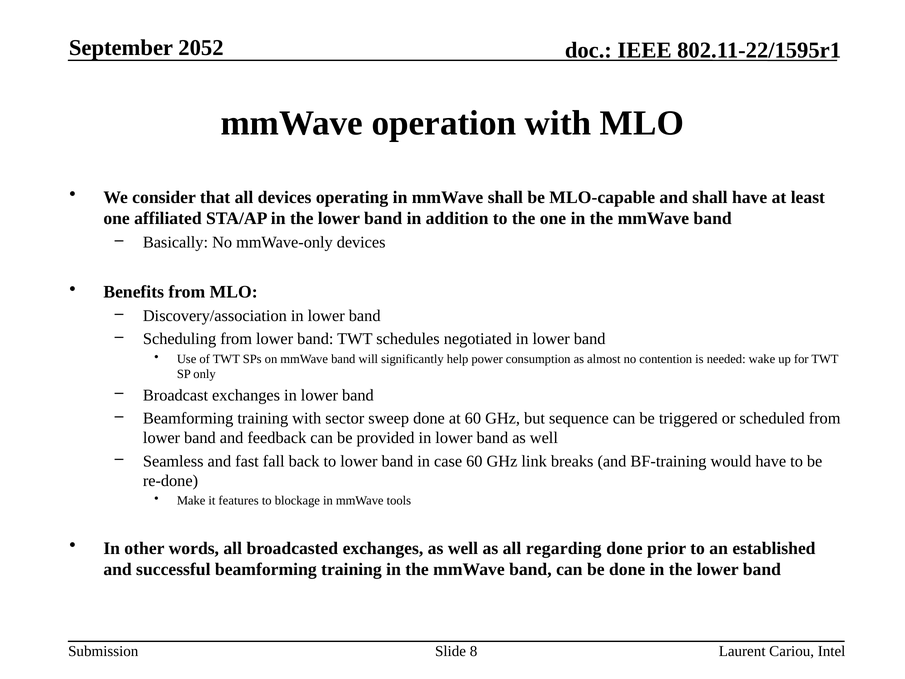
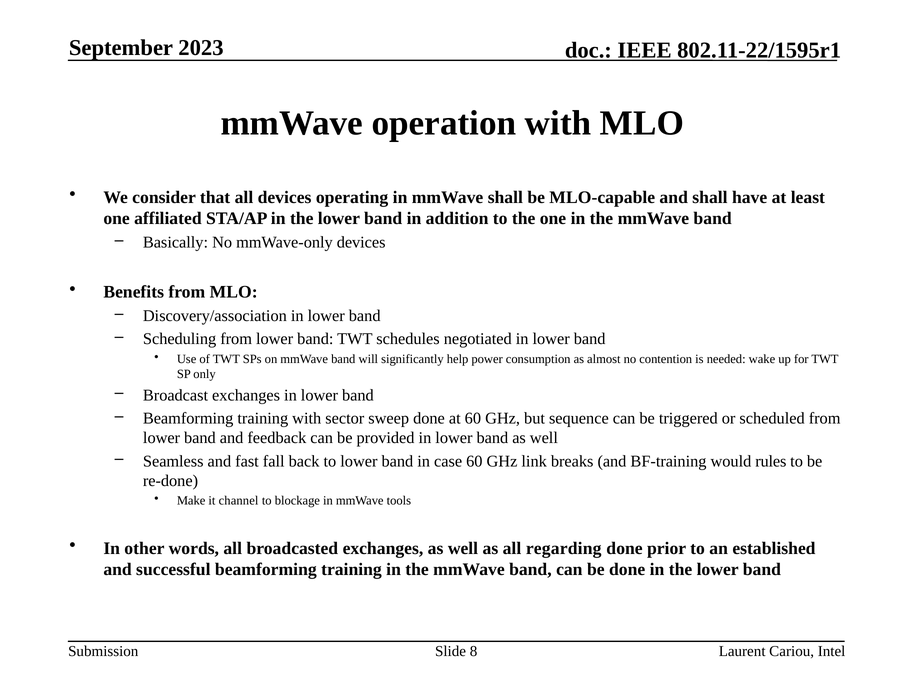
2052: 2052 -> 2023 (201, 48)
would have: have -> rules (771, 461)
features: features -> channel (239, 501)
